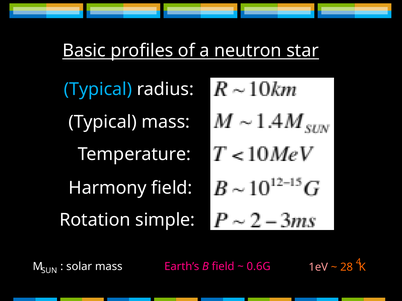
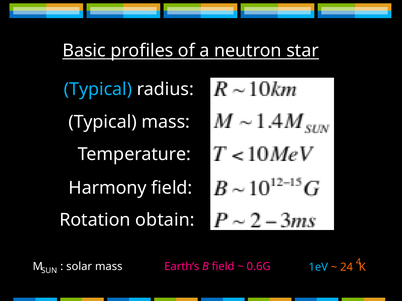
simple: simple -> obtain (165, 220)
1eV colour: pink -> light blue (318, 268)
28: 28 -> 24 (347, 268)
